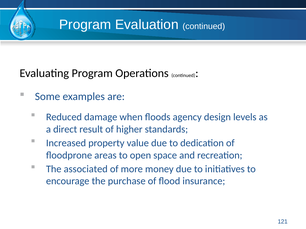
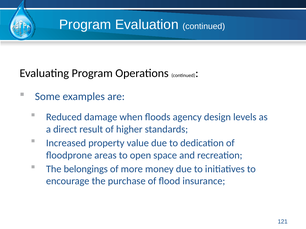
associated: associated -> belongings (86, 169)
